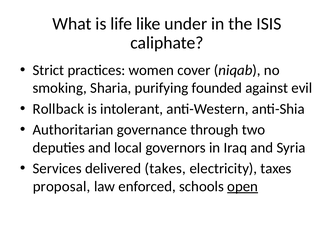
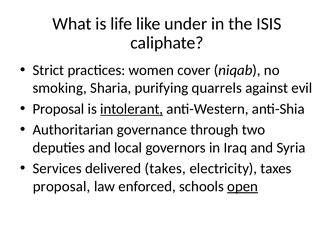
founded: founded -> quarrels (217, 88)
Rollback: Rollback -> Proposal (58, 109)
intolerant underline: none -> present (132, 109)
